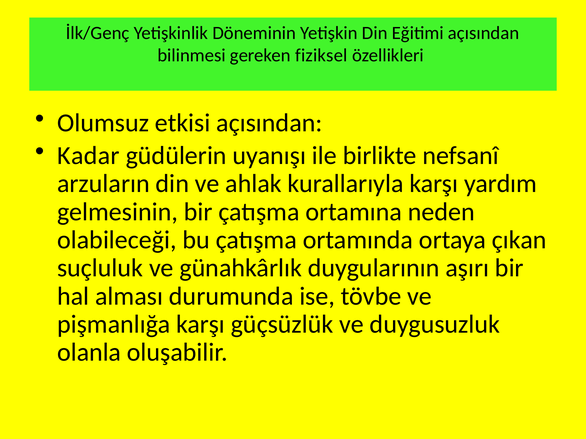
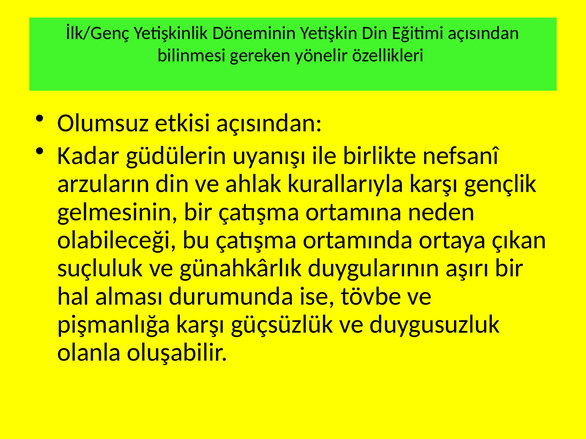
fiziksel: fiziksel -> yönelir (321, 56)
yardım: yardım -> gençlik (500, 184)
